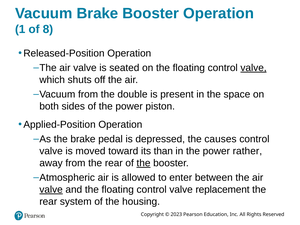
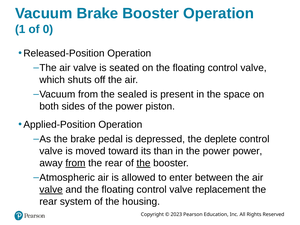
8: 8 -> 0 (48, 29)
valve underline: present -> none (254, 68)
double: double -> sealed (132, 94)
causes: causes -> deplete (221, 139)
power rather: rather -> power (247, 151)
from underline: none -> present (75, 163)
